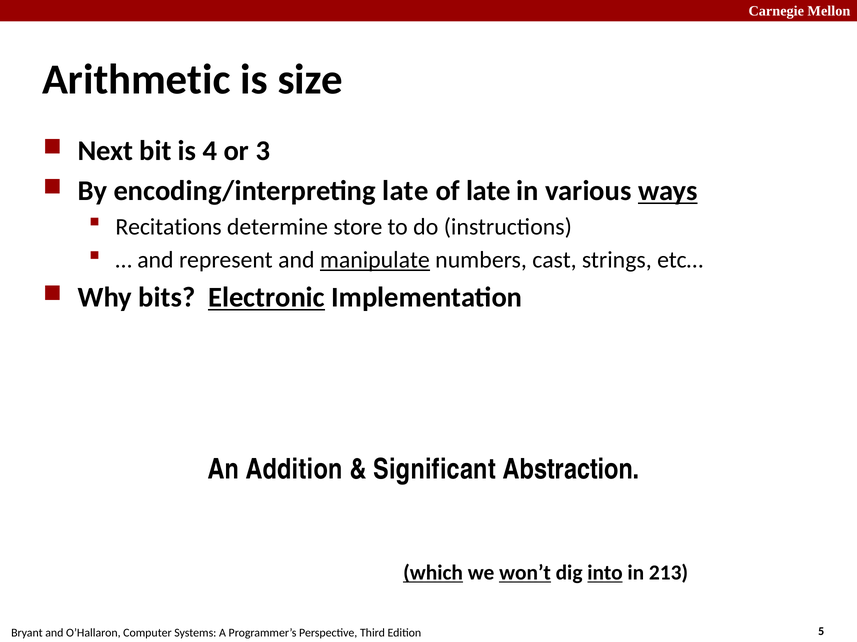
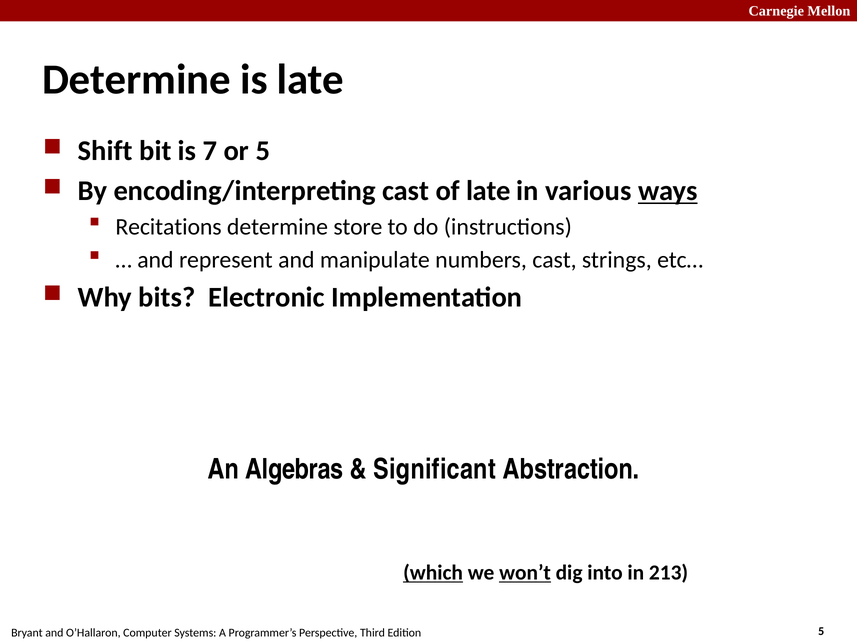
Arithmetic: Arithmetic -> Determine (136, 80)
is size: size -> late (310, 80)
Next: Next -> Shift (105, 151)
4: 4 -> 7 (210, 151)
or 3: 3 -> 5 (263, 151)
encoding/interpreting late: late -> cast (406, 191)
manipulate underline: present -> none (375, 260)
Electronic underline: present -> none (267, 298)
Addition: Addition -> Algebras (294, 470)
into underline: present -> none (605, 573)
